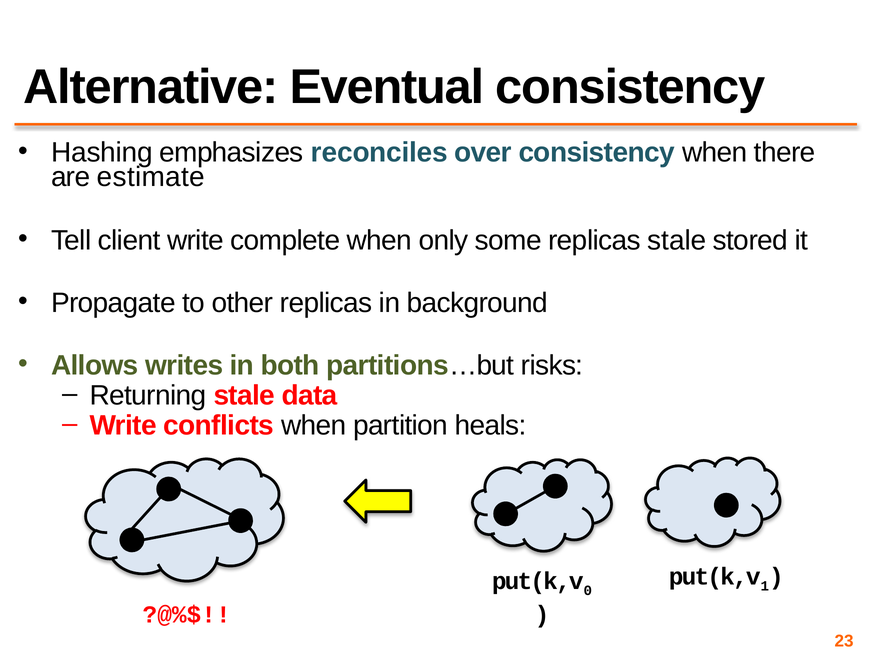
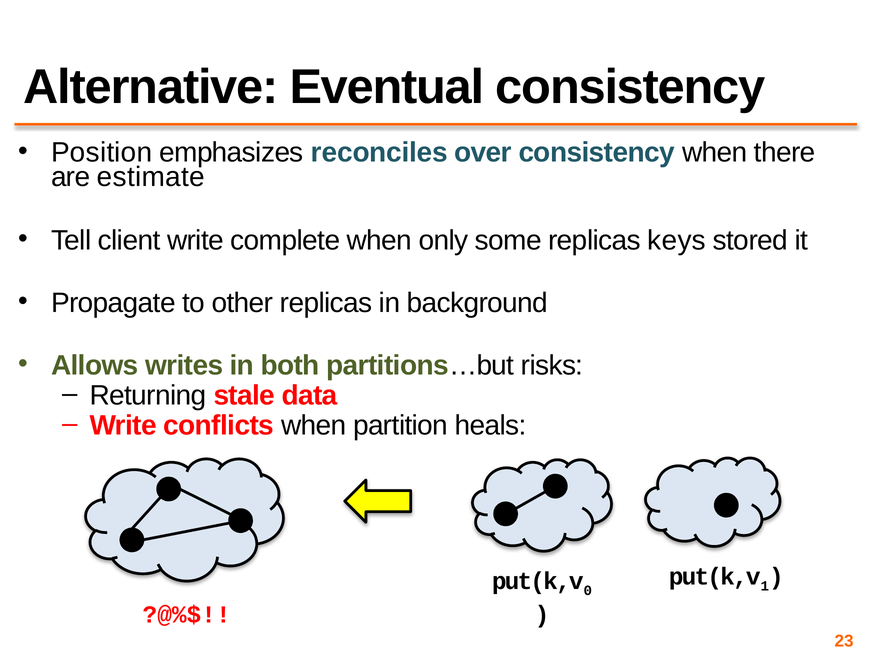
Hashing: Hashing -> Position (102, 153)
replicas stale: stale -> keys (677, 241)
